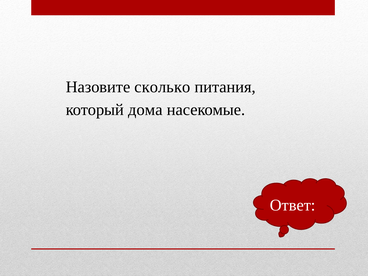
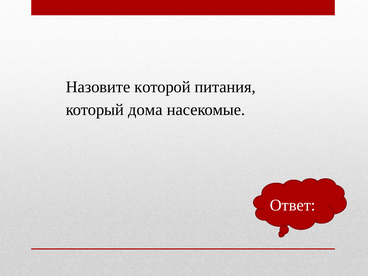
сколько: сколько -> которой (162, 87)
